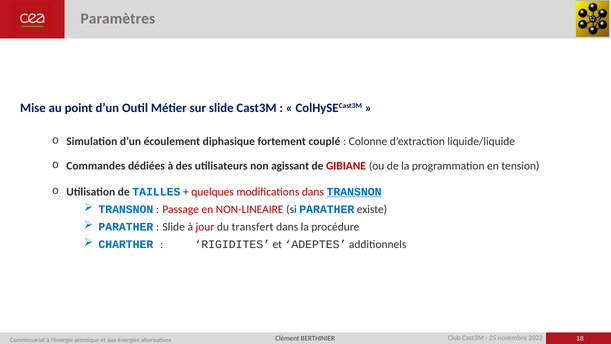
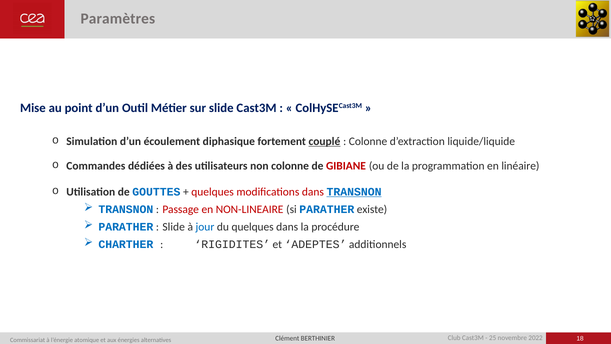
couplé underline: none -> present (324, 141)
non agissant: agissant -> colonne (290, 166)
tension: tension -> linéaire (520, 166)
TAILLES: TAILLES -> GOUTTES (156, 192)
jour colour: red -> blue (205, 227)
du transfert: transfert -> quelques (253, 227)
